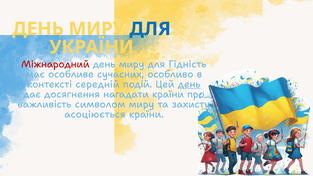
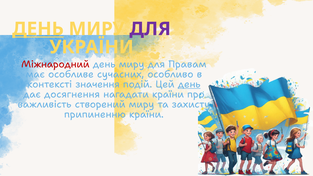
ДЕНЬ underline: none -> present (38, 29)
ДЛЯ colour: blue -> purple (150, 29)
Гідність: Гідність -> Правам (187, 64)
середній: середній -> значення (98, 84)
символом: символом -> створений (100, 104)
асоціюється: асоціюється -> припиненню (95, 114)
